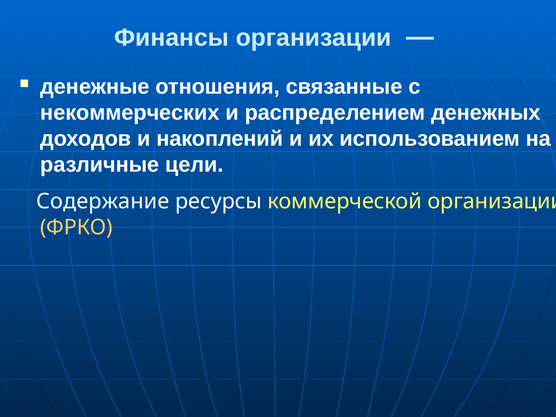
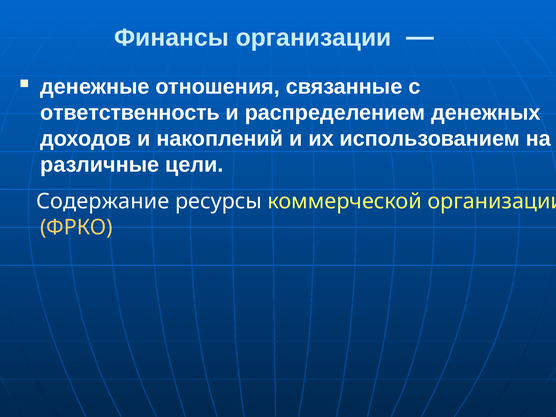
некоммерческих: некоммерческих -> ответственность (130, 113)
